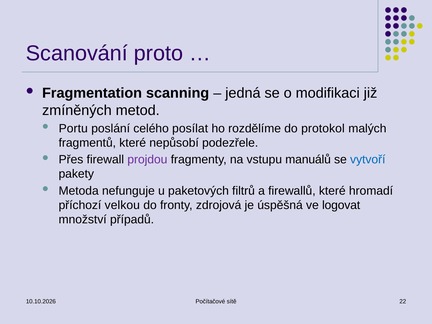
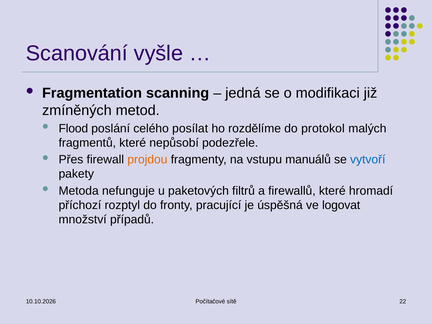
proto: proto -> vyšle (158, 53)
Portu: Portu -> Flood (73, 128)
projdou colour: purple -> orange (147, 160)
velkou: velkou -> rozptyl (122, 205)
zdrojová: zdrojová -> pracující (219, 205)
